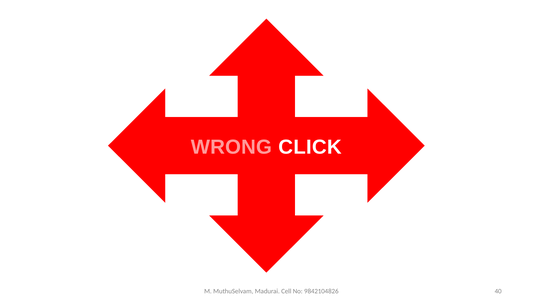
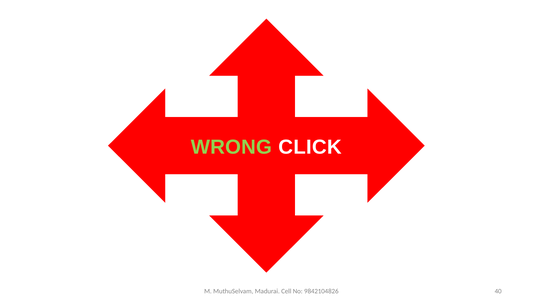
WRONG colour: pink -> light green (231, 147)
